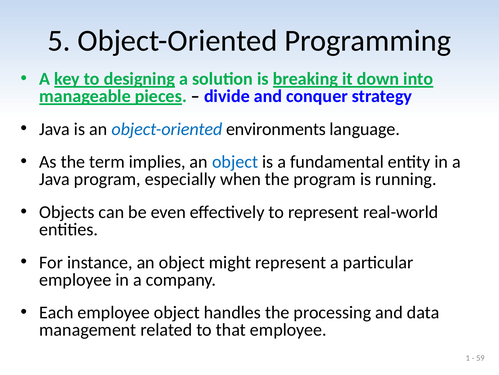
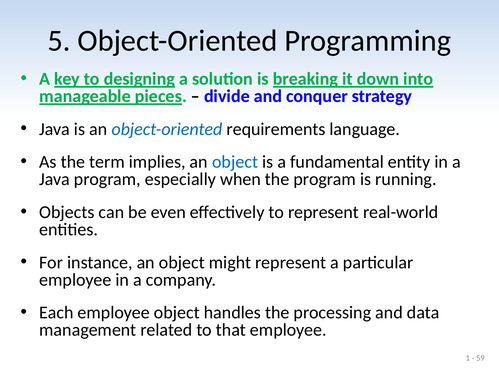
environments: environments -> requirements (276, 129)
